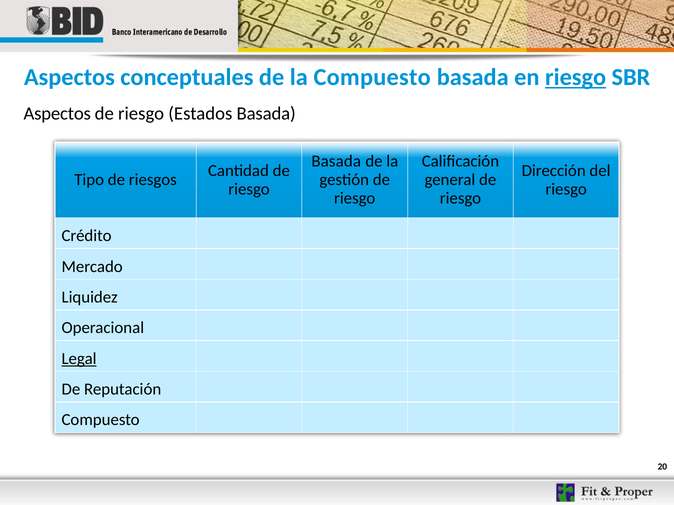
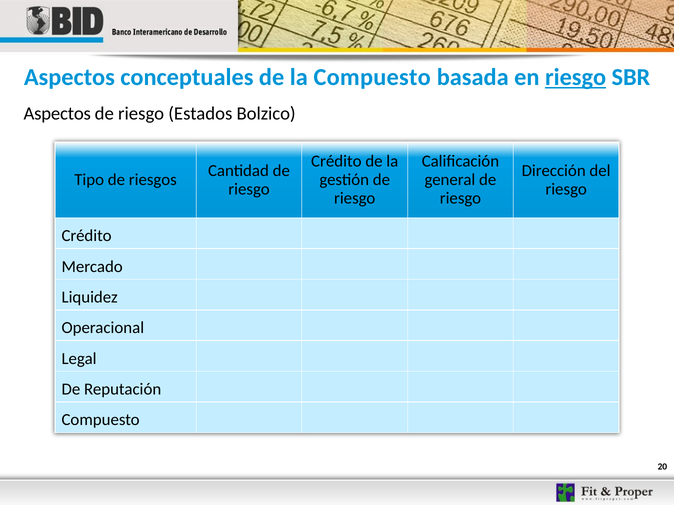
Estados Basada: Basada -> Bolzico (266, 114)
Basada: Basada -> Crédito (336, 161)
Legal underline: present -> none (79, 359)
